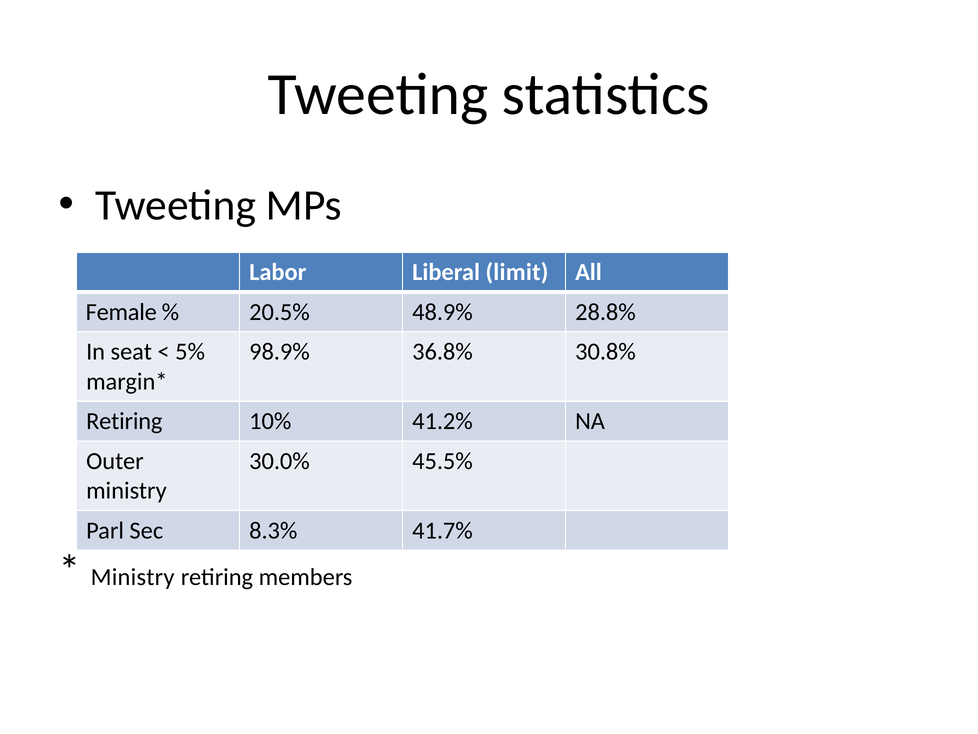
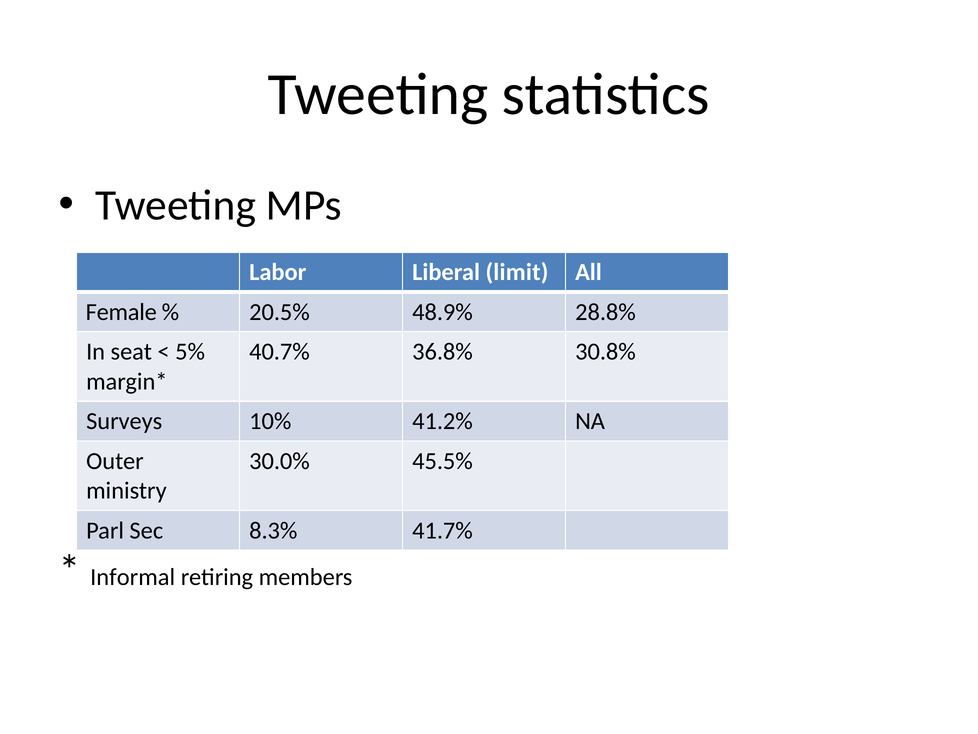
98.9%: 98.9% -> 40.7% (279, 352)
Retiring: Retiring -> Surveys (124, 421)
Ministry: Ministry -> Informal (133, 577)
